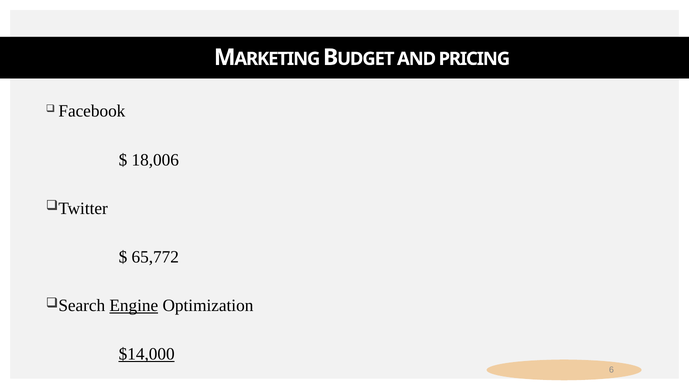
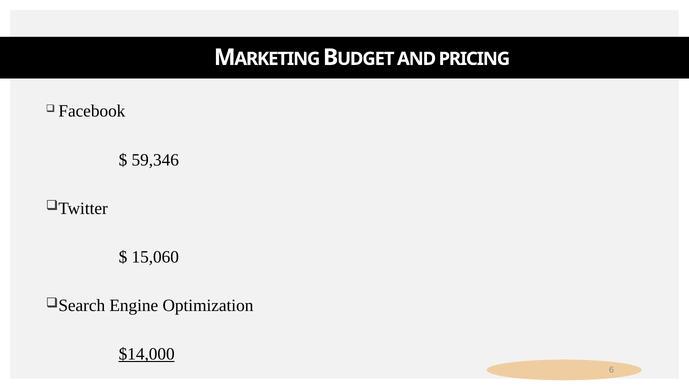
18,006: 18,006 -> 59,346 (155, 160)
65,772: 65,772 -> 15,060 (155, 257)
Engine underline: present -> none (134, 305)
